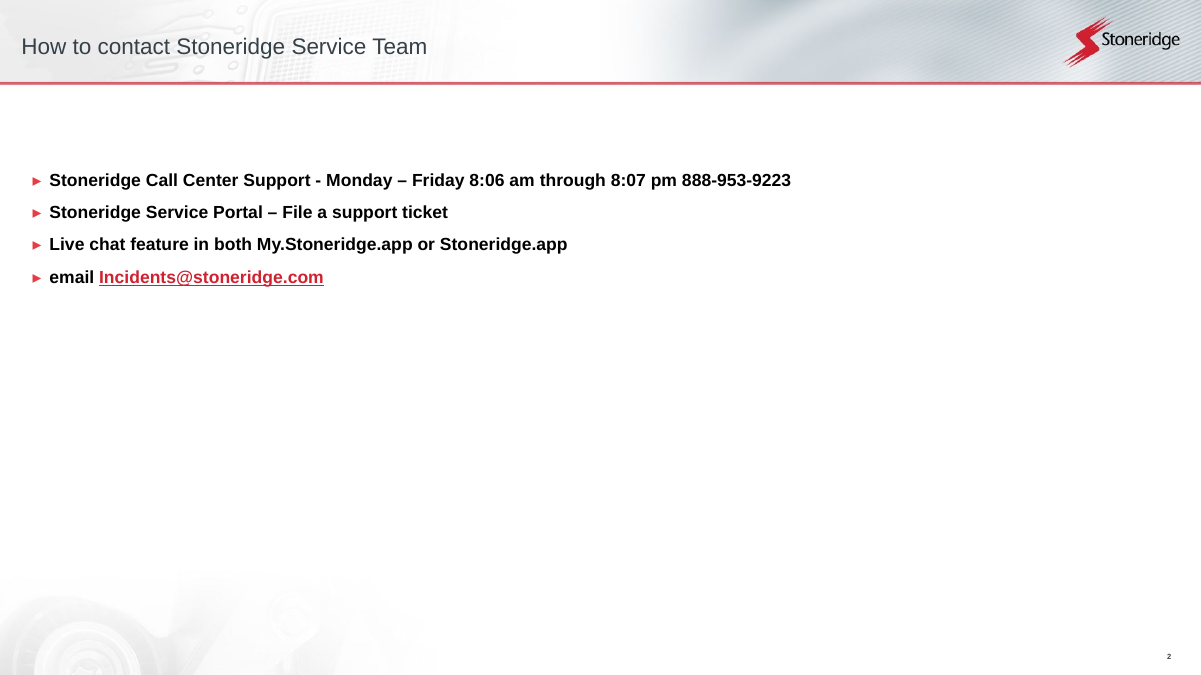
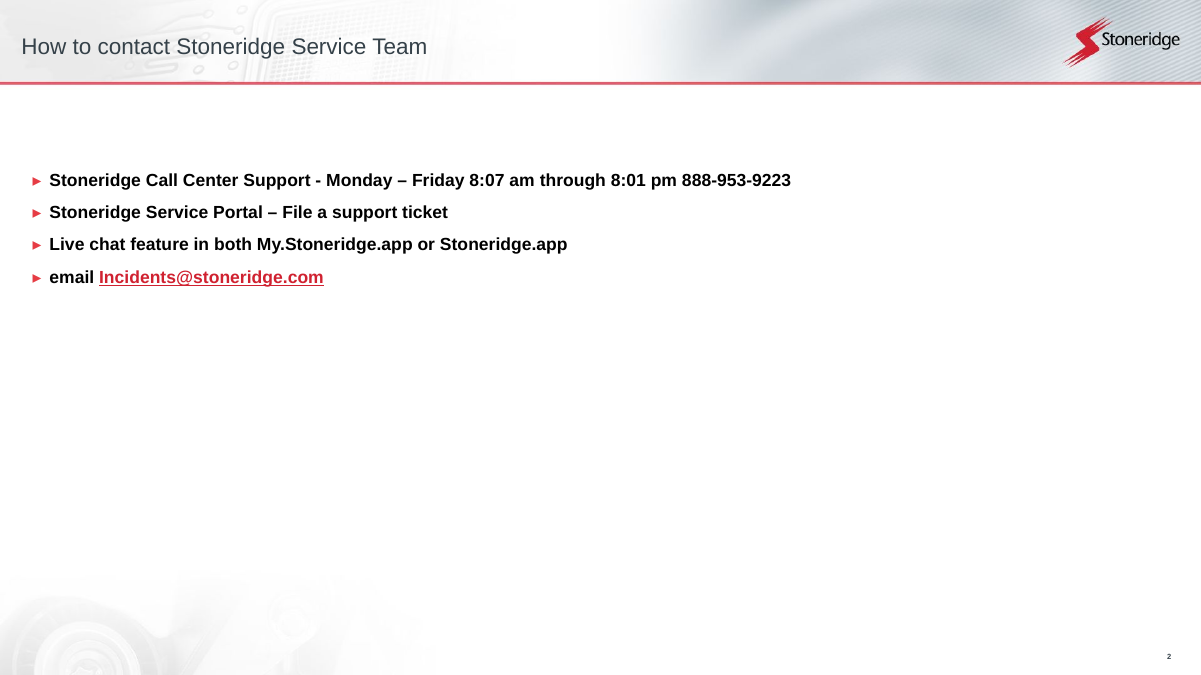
8:06: 8:06 -> 8:07 (487, 181)
8:07: 8:07 -> 8:01 (628, 181)
